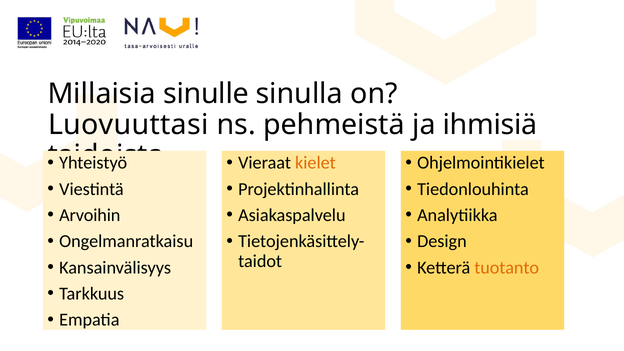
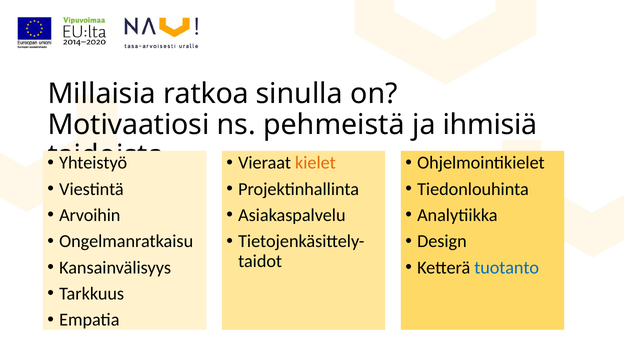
sinulle: sinulle -> ratkoa (206, 94)
Luovuuttasi: Luovuuttasi -> Motivaatiosi (128, 125)
tuotanto colour: orange -> blue (507, 268)
